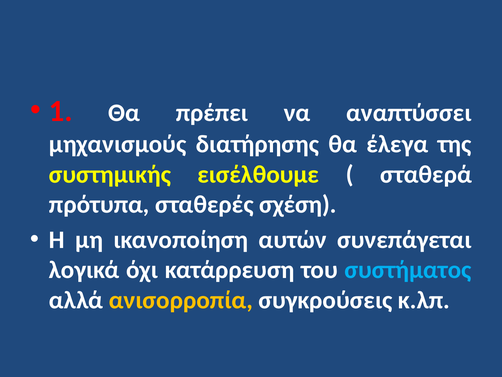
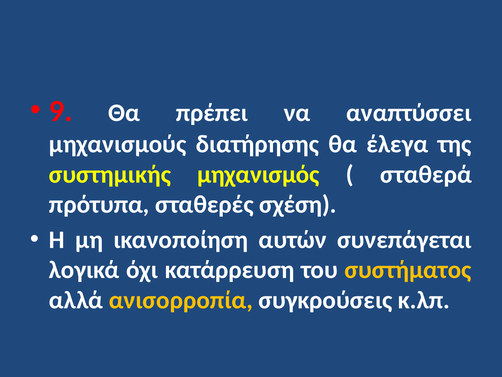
1: 1 -> 9 (61, 111)
εισέλθουμε: εισέλθουμε -> μηχανισμός (258, 174)
συστήματος colour: light blue -> yellow (408, 270)
